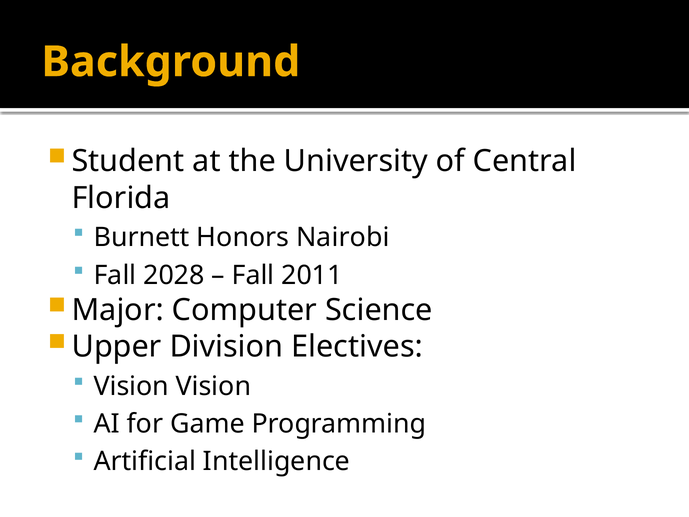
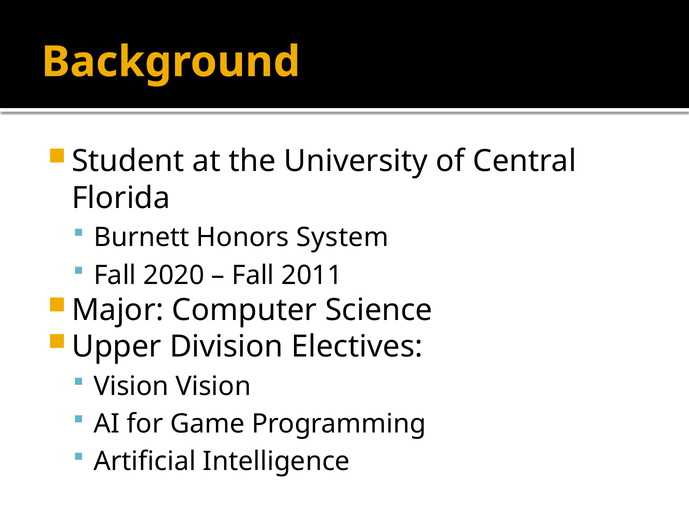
Nairobi: Nairobi -> System (343, 237)
2028: 2028 -> 2020 (174, 275)
